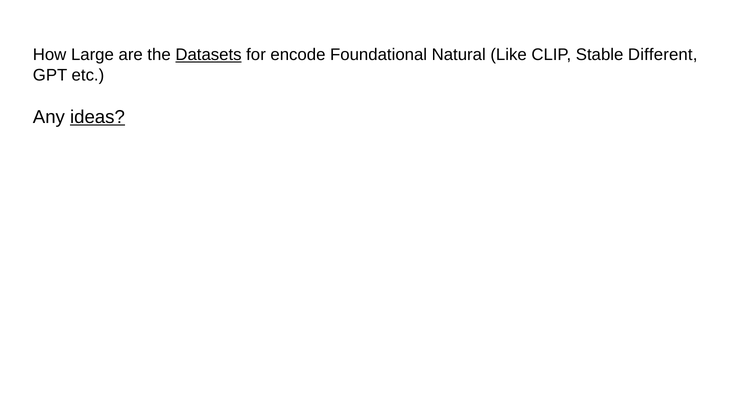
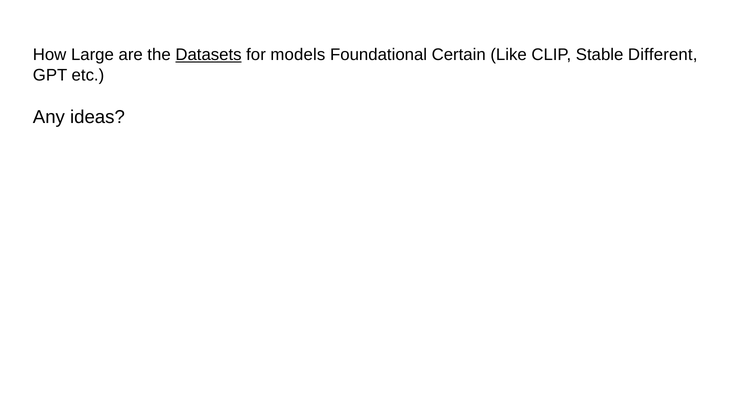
encode: encode -> models (298, 55)
Natural: Natural -> Certain (459, 55)
ideas underline: present -> none (97, 117)
